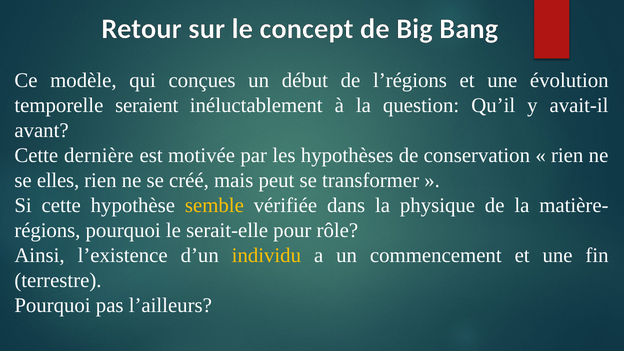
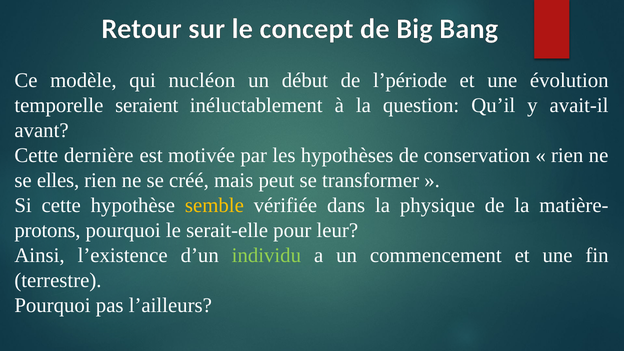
conçues: conçues -> nucléon (202, 81)
l’régions: l’régions -> l’période (410, 81)
régions: régions -> protons (47, 230)
rôle: rôle -> leur (337, 230)
individu colour: yellow -> light green (266, 255)
